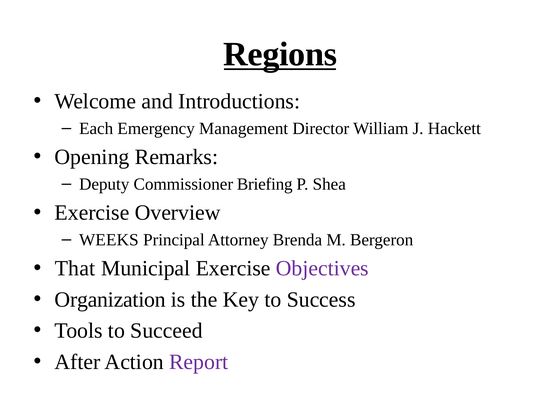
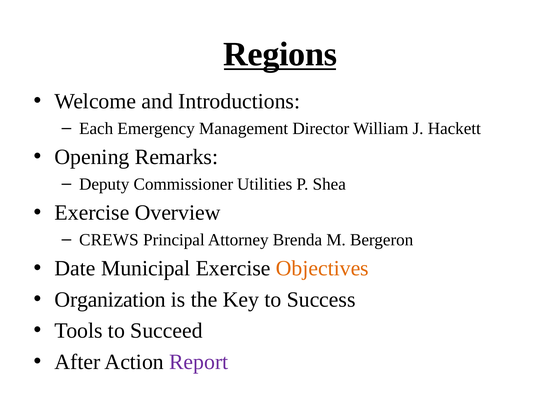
Briefing: Briefing -> Utilities (265, 184)
WEEKS: WEEKS -> CREWS (109, 240)
That: That -> Date (75, 268)
Objectives colour: purple -> orange (322, 268)
